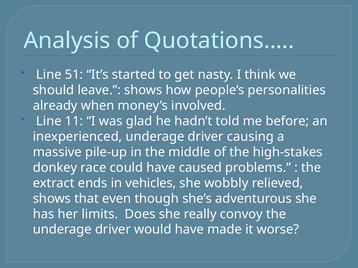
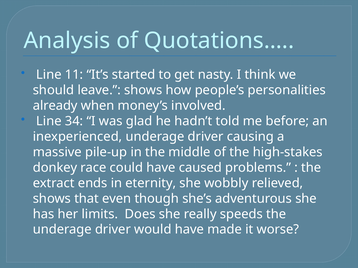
51: 51 -> 11 (74, 75)
11: 11 -> 34 (74, 121)
vehicles: vehicles -> eternity (151, 183)
convoy: convoy -> speeds (241, 214)
